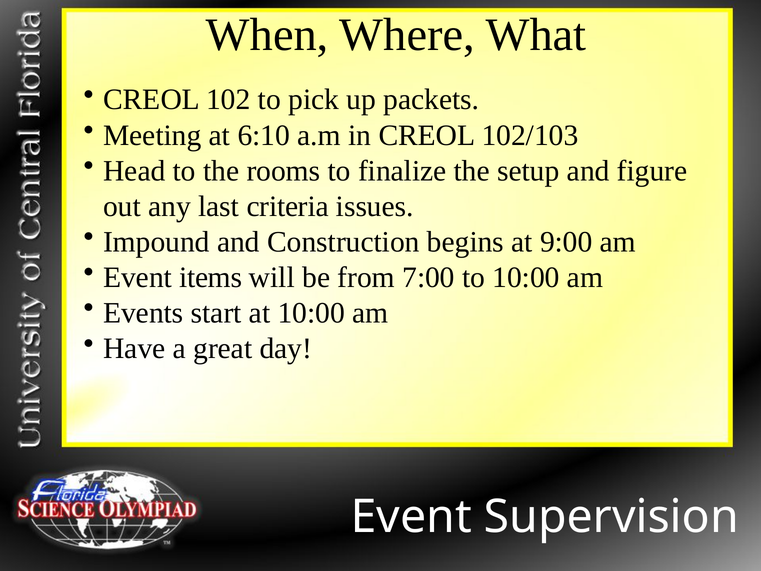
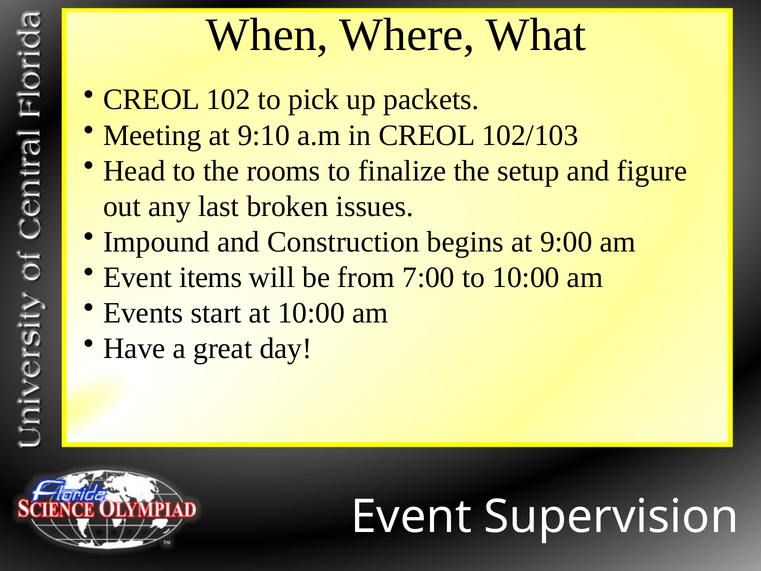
6:10: 6:10 -> 9:10 (264, 135)
criteria: criteria -> broken (288, 206)
